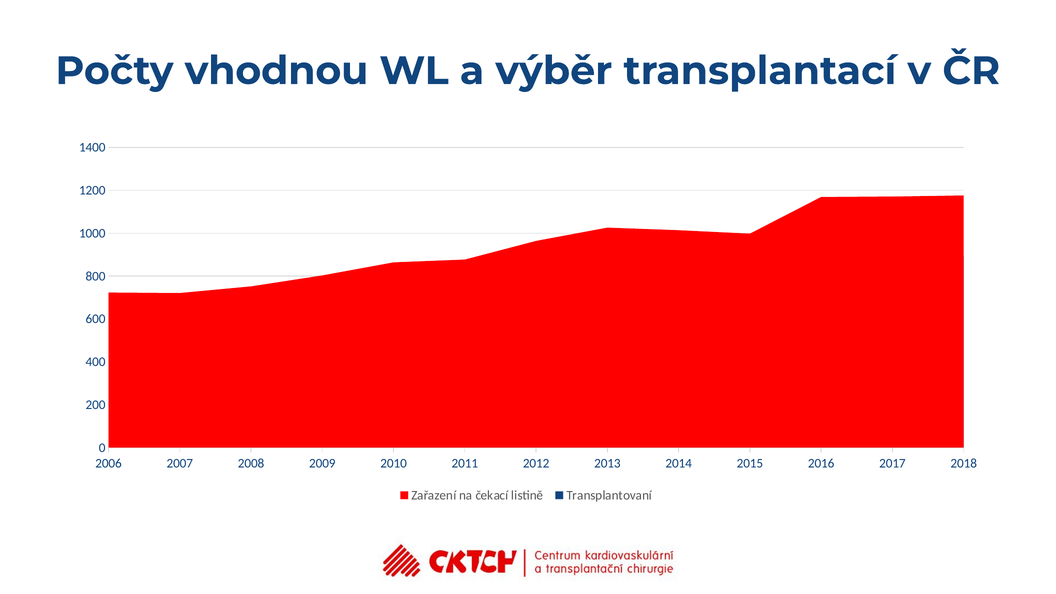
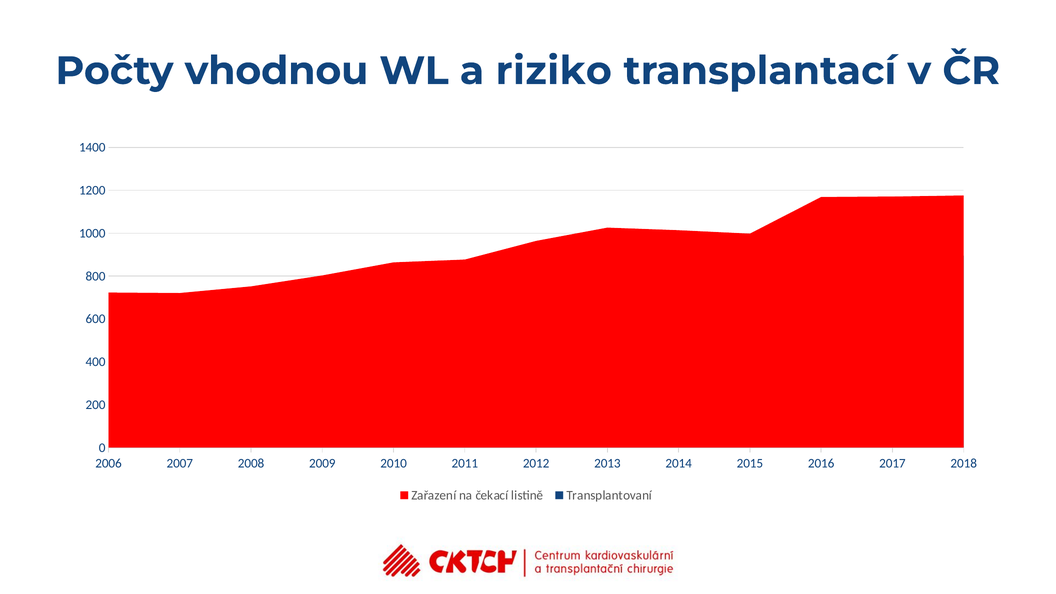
výběr: výběr -> riziko (554, 71)
